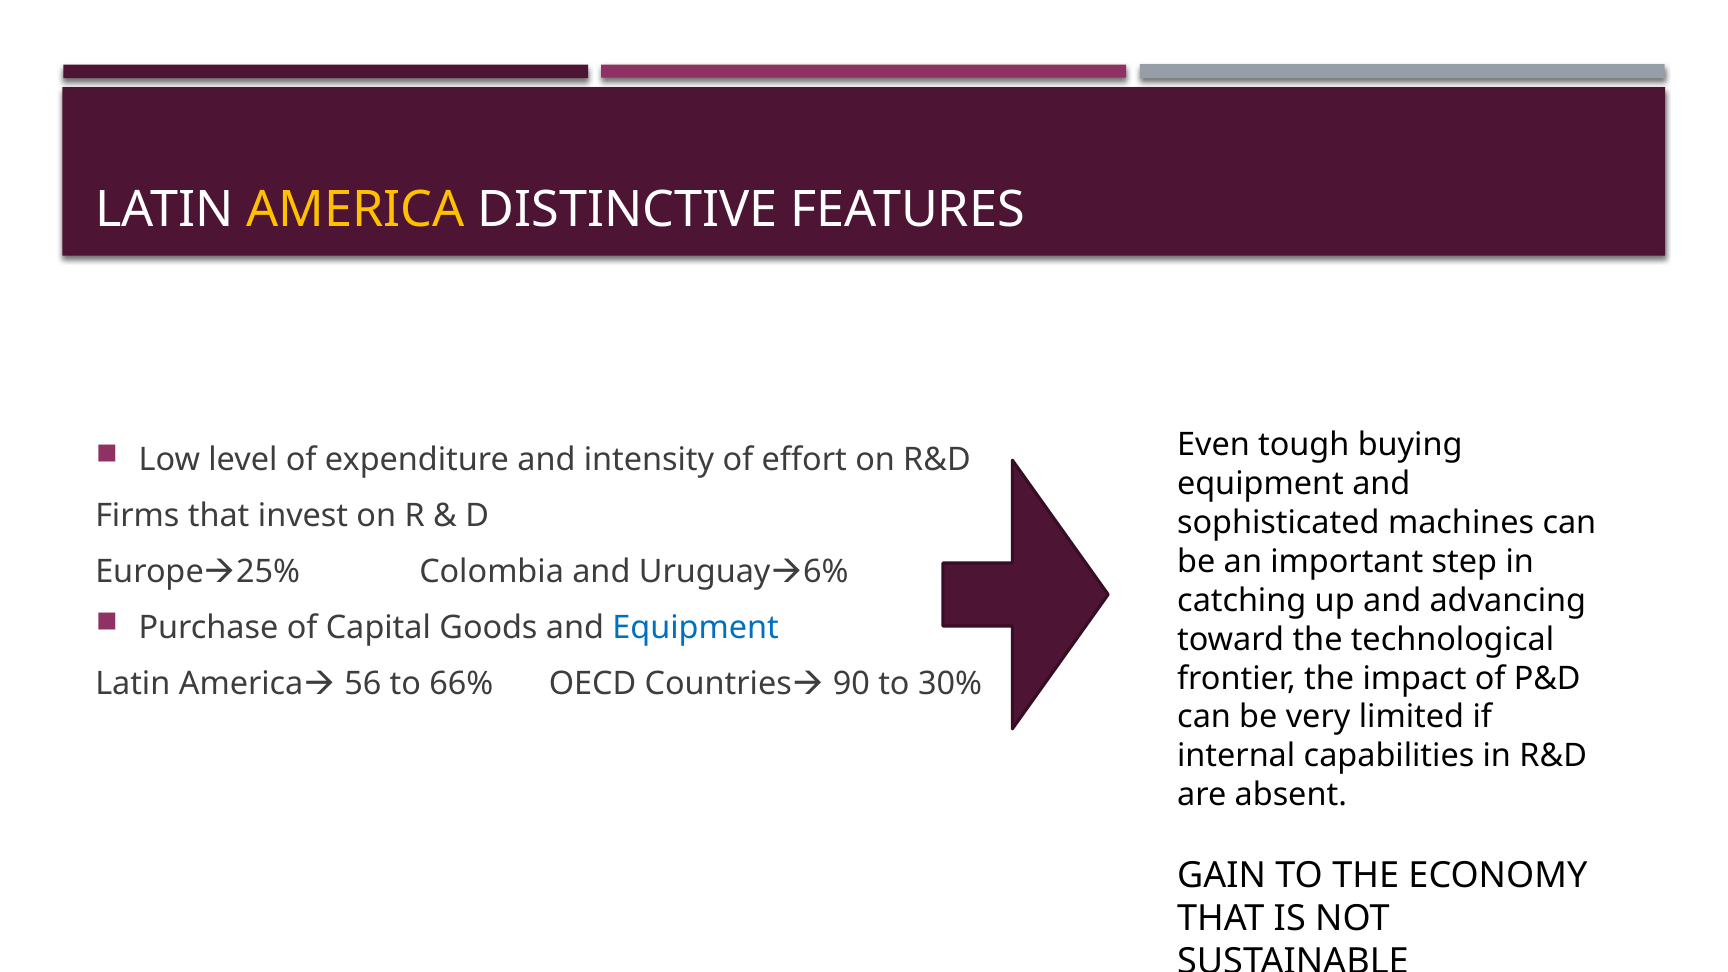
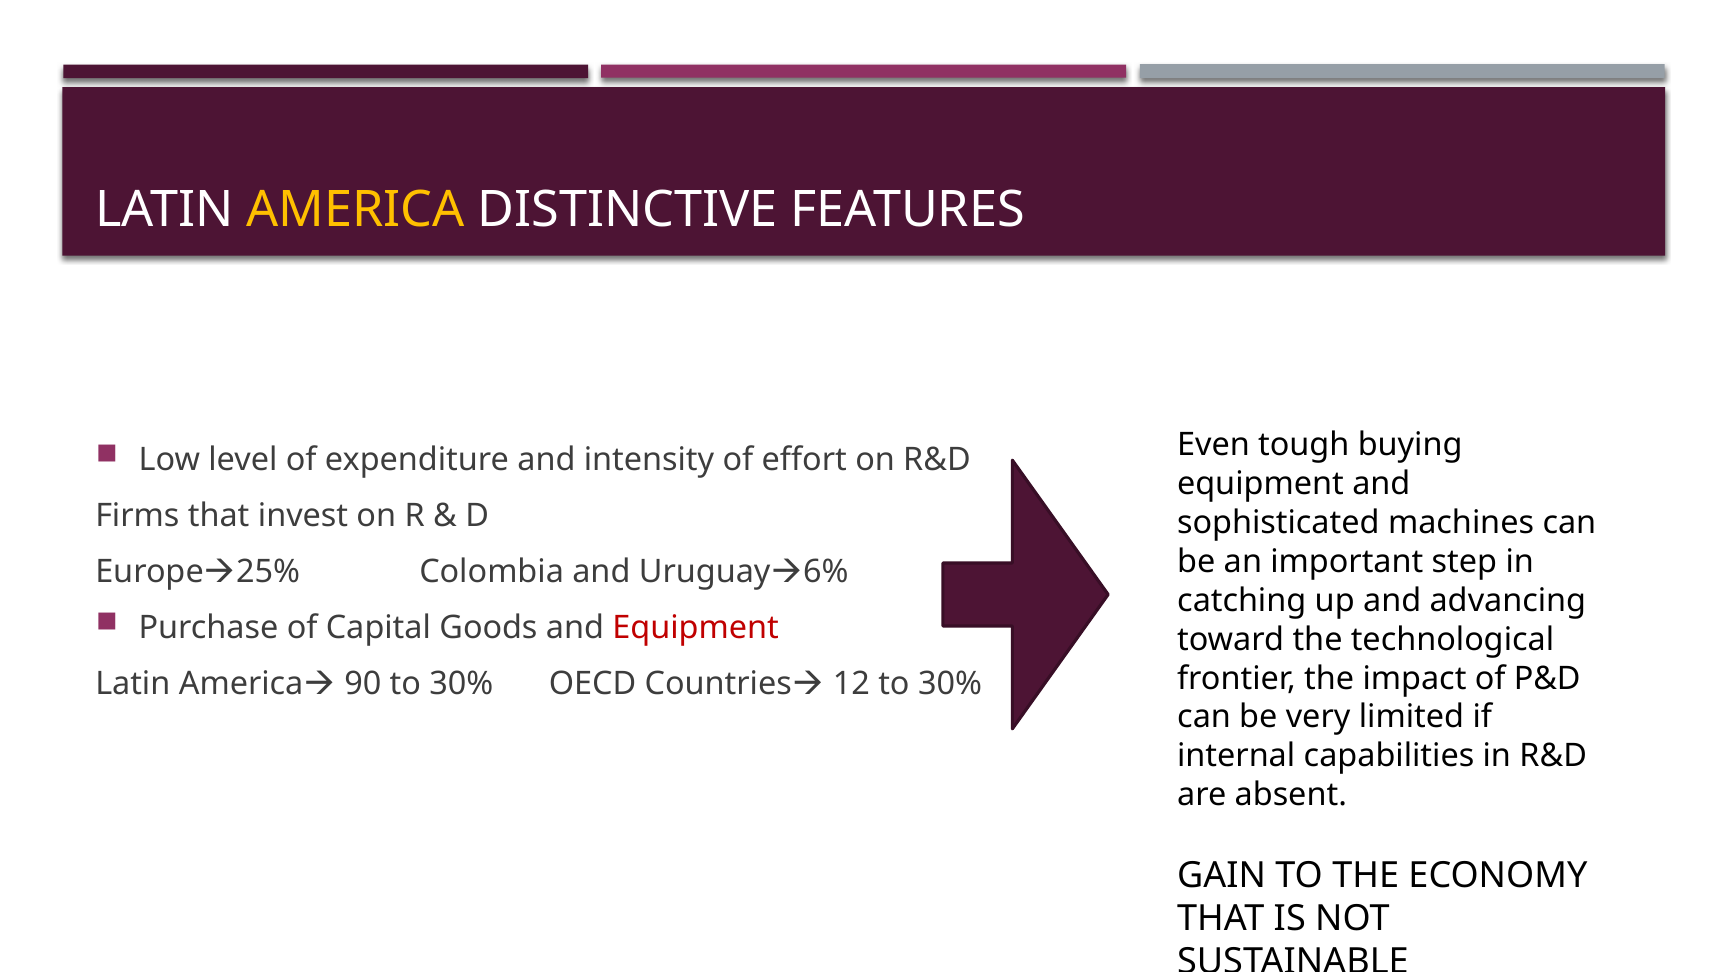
Equipment colour: blue -> red (696, 628)
56: 56 -> 90 (363, 684)
66%: 66% -> 30% (461, 684)
90: 90 -> 12 (851, 684)
